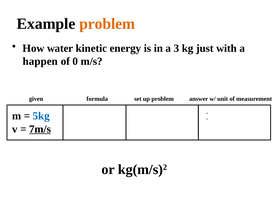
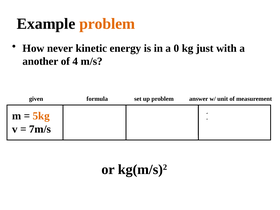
water: water -> never (60, 48)
3: 3 -> 0 (176, 48)
happen: happen -> another (40, 61)
0: 0 -> 4 (75, 61)
5kg colour: blue -> orange (41, 116)
7m/s underline: present -> none (40, 129)
